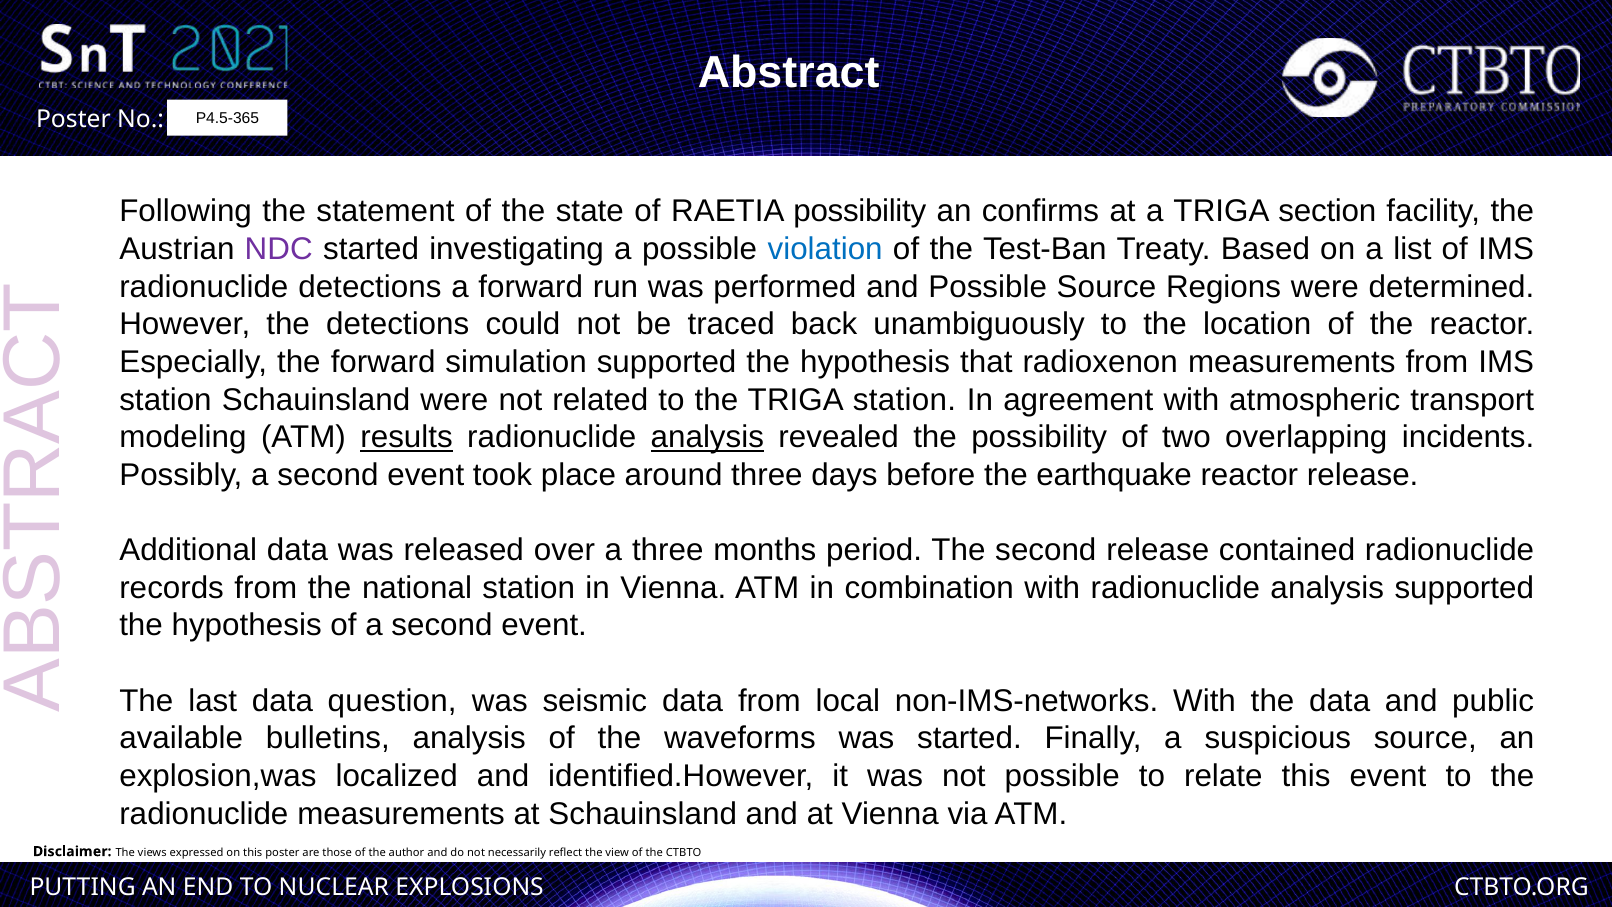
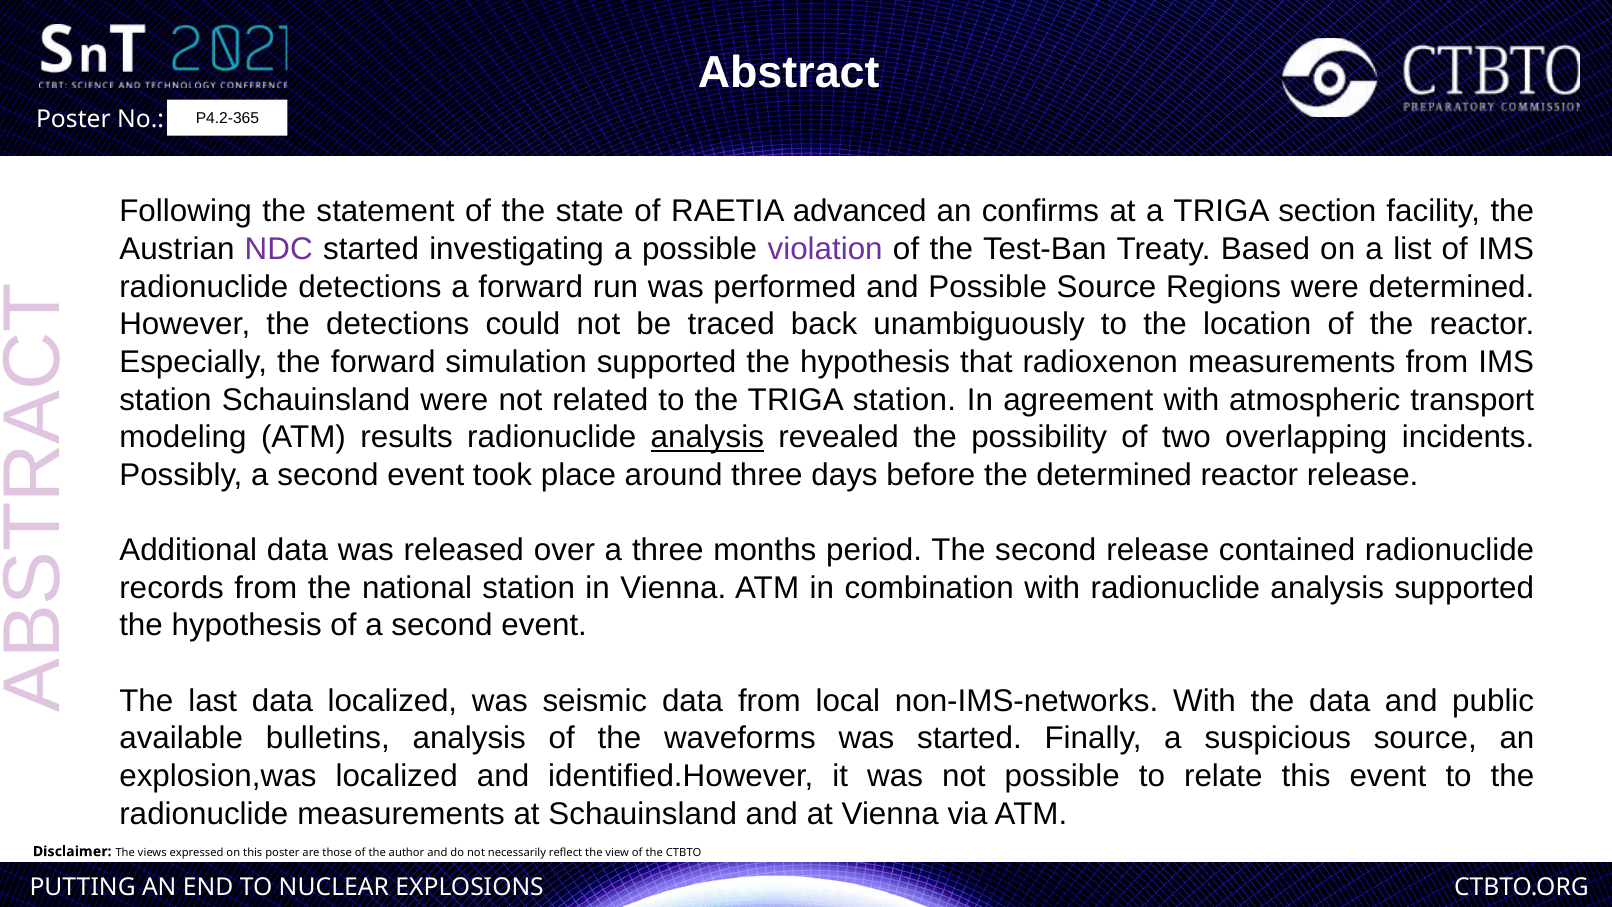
P4.5-365: P4.5-365 -> P4.2-365 (227, 118)
RAETIA possibility: possibility -> advanced (860, 211)
violation colour: blue -> purple (825, 249)
results underline: present -> none (407, 437)
the earthquake: earthquake -> determined (1114, 475)
data question: question -> localized (392, 701)
